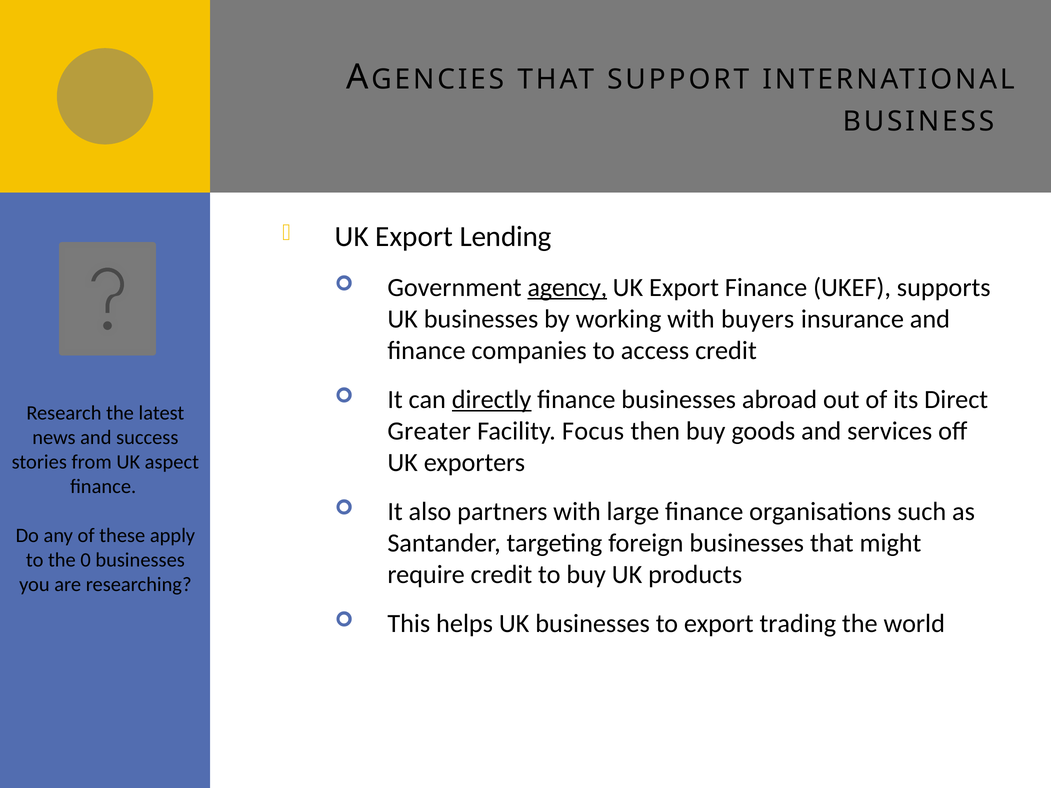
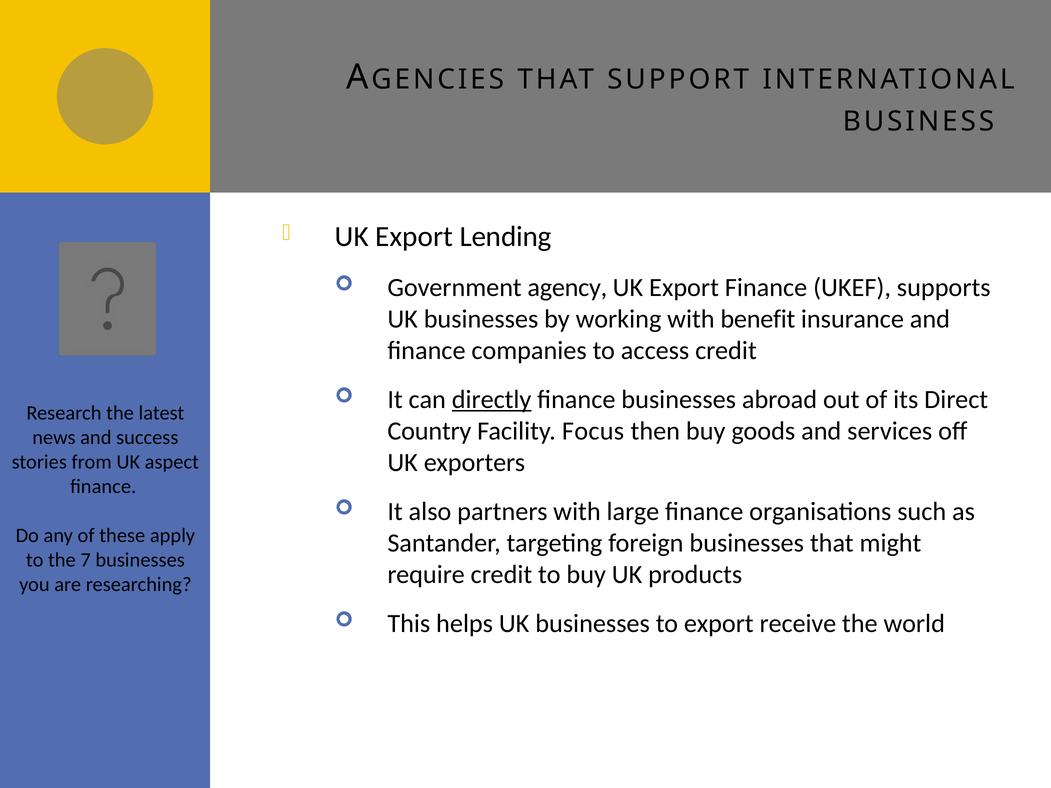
agency underline: present -> none (567, 288)
buyers: buyers -> benefit (758, 319)
Greater: Greater -> Country (429, 431)
0: 0 -> 7 (86, 560)
trading: trading -> receive (798, 624)
